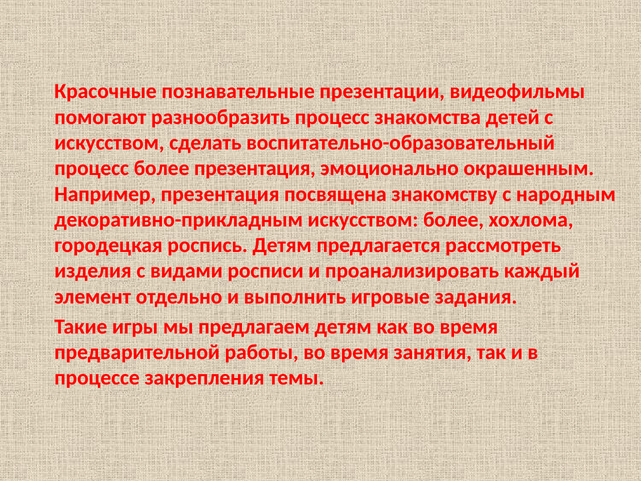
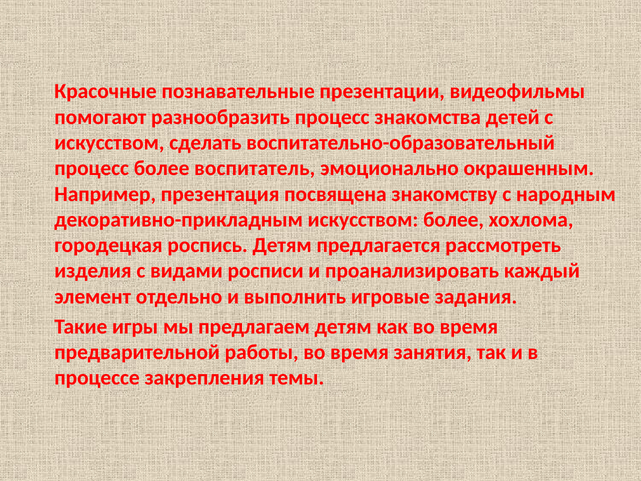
более презентация: презентация -> воспитатель (255, 168)
